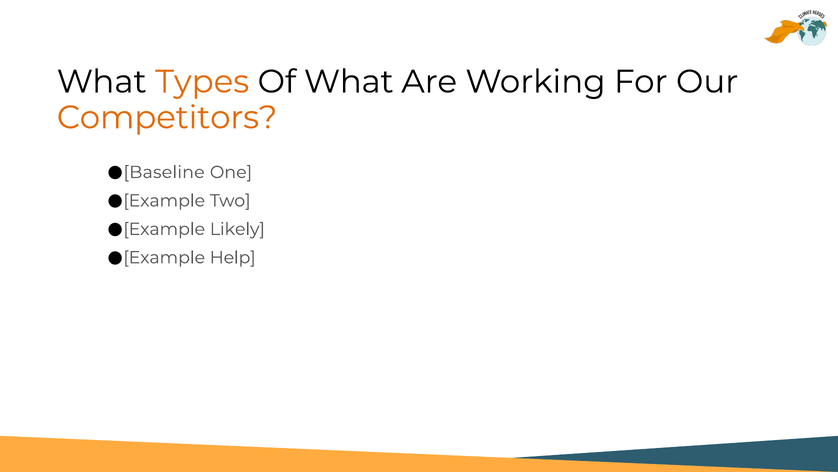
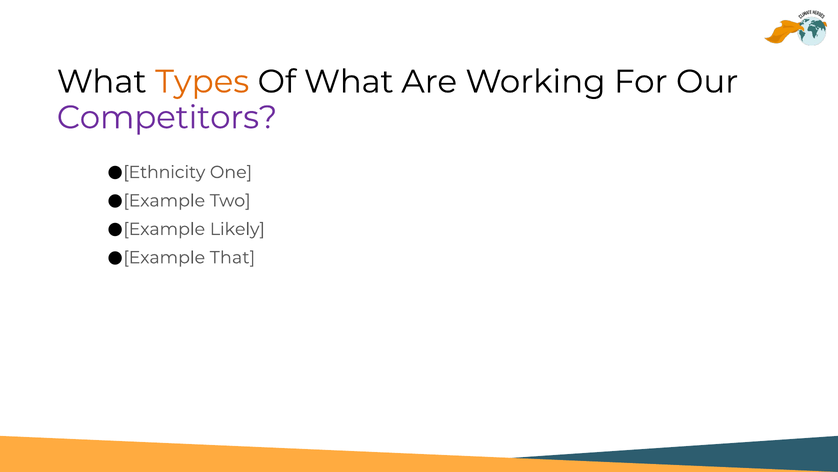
Competitors colour: orange -> purple (167, 117)
Baseline: Baseline -> Ethnicity (164, 172)
Help: Help -> That (233, 257)
